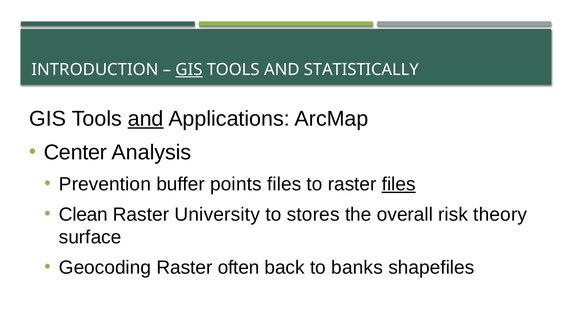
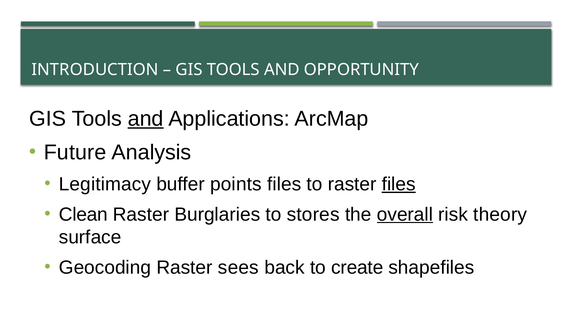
GIS underline: present -> none (189, 69)
STATISTICALLY: STATISTICALLY -> OPPORTUNITY (361, 69)
Center: Center -> Future (75, 152)
Prevention: Prevention -> Legitimacy (105, 184)
University: University -> Burglaries (217, 214)
overall underline: none -> present (405, 214)
often: often -> sees (238, 267)
banks: banks -> create (357, 267)
